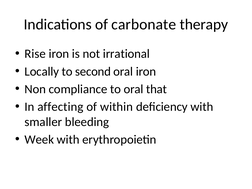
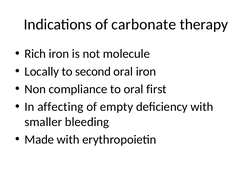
Rise: Rise -> Rich (35, 54)
irrational: irrational -> molecule (126, 54)
that: that -> first (156, 89)
within: within -> empty (117, 107)
Week: Week -> Made (39, 139)
